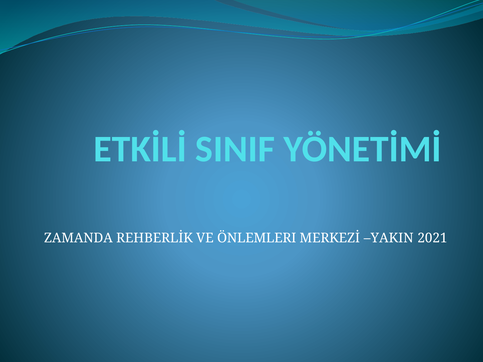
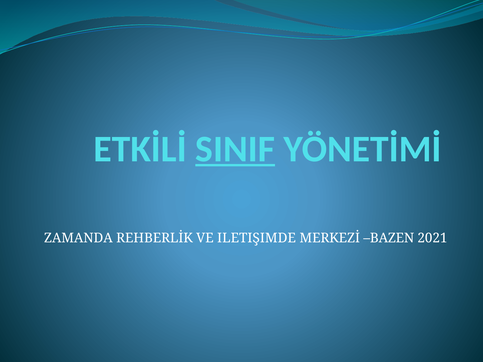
SINIF underline: none -> present (235, 149)
ÖNLEMLERI: ÖNLEMLERI -> ILETIŞIMDE (257, 238)
YAKIN: YAKIN -> BAZEN (389, 238)
